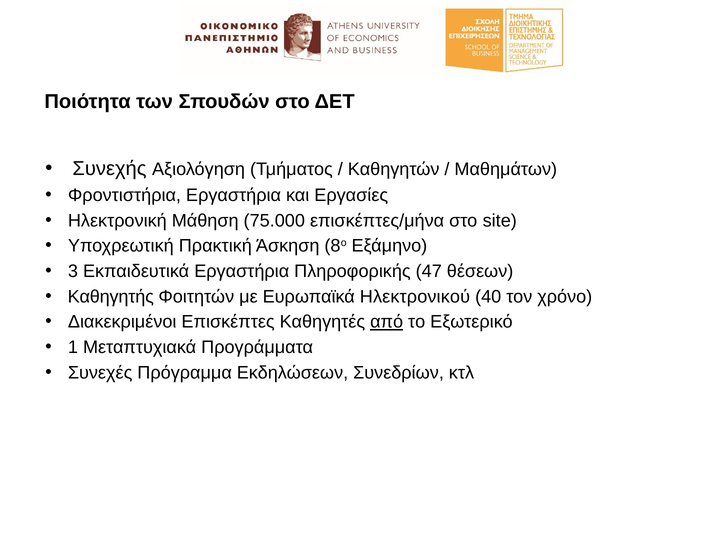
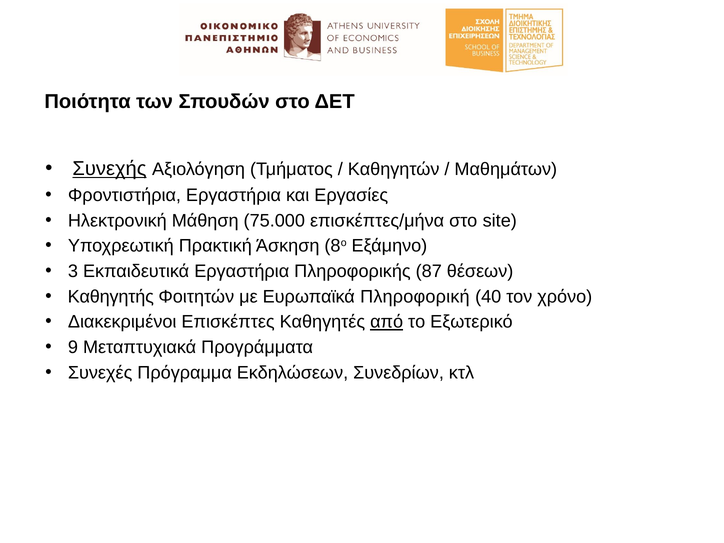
Συνεχής underline: none -> present (109, 169)
47: 47 -> 87 (429, 271)
Ηλεκτρονικού: Ηλεκτρονικού -> Πληροφορική (415, 297)
1: 1 -> 9 (73, 347)
